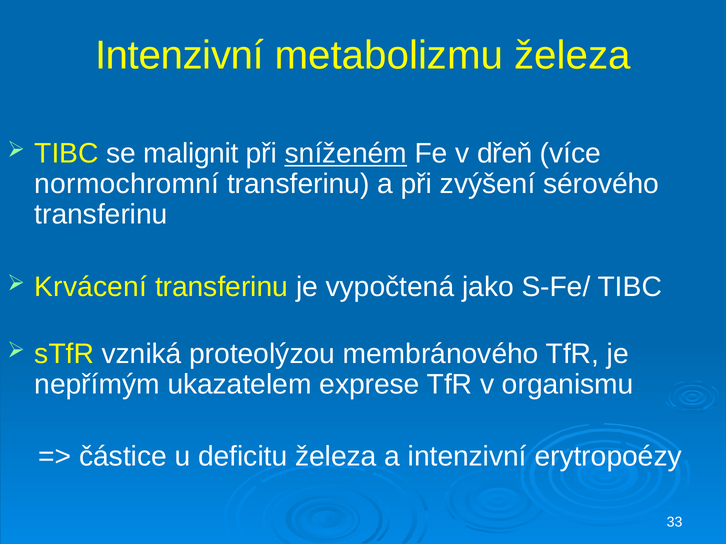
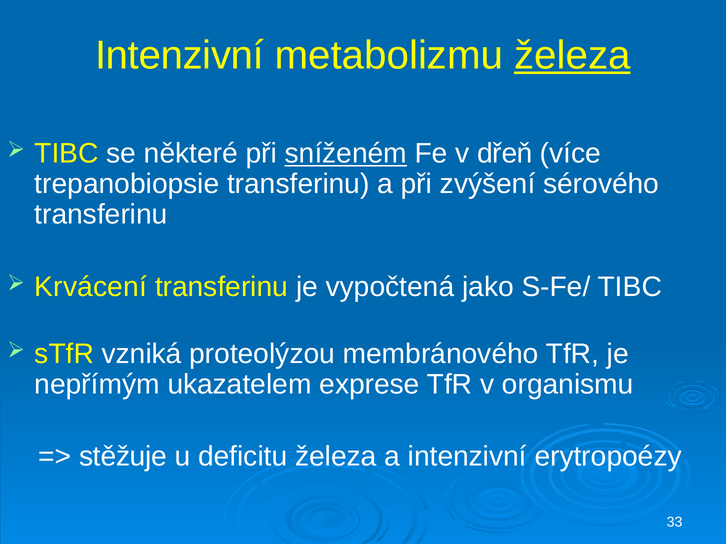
železa underline: none -> present (572, 56)
malignit: malignit -> některé (191, 154)
normochromní: normochromní -> trepanobiopsie (127, 184)
částice: částice -> stěžuje (123, 457)
